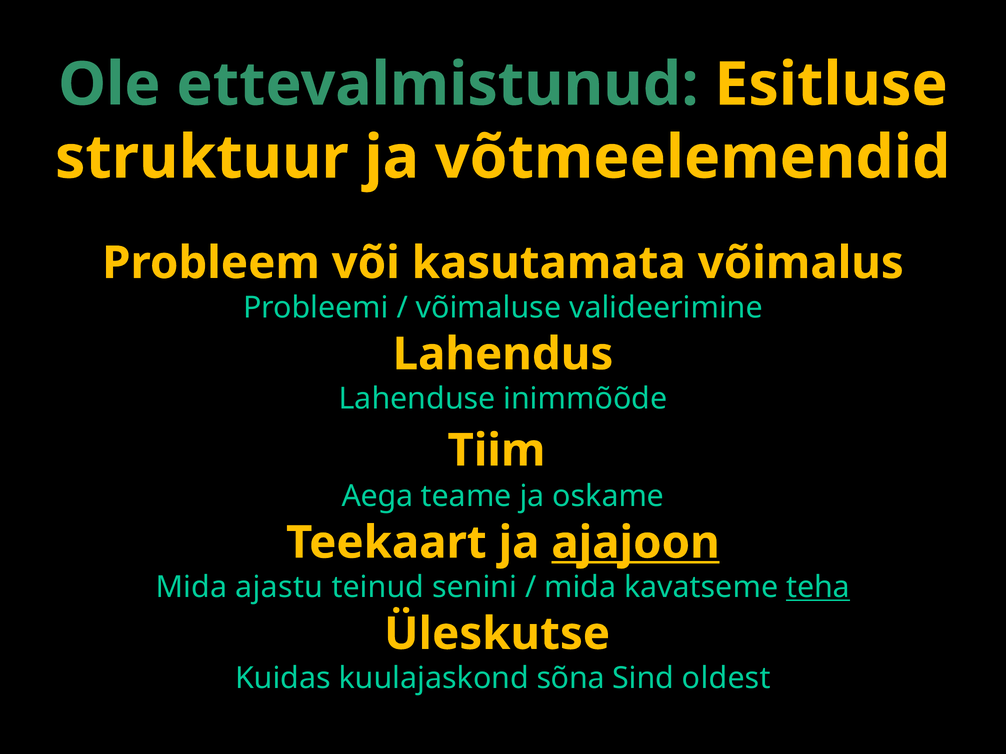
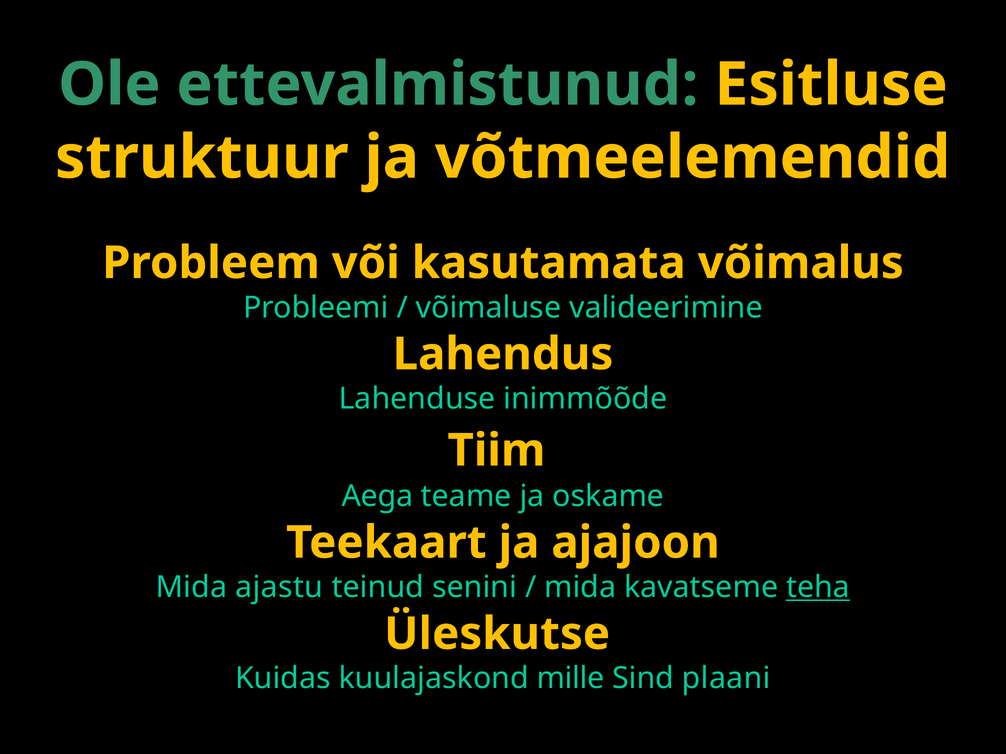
ajajoon underline: present -> none (636, 543)
sõna: sõna -> mille (571, 679)
oldest: oldest -> plaani (726, 679)
